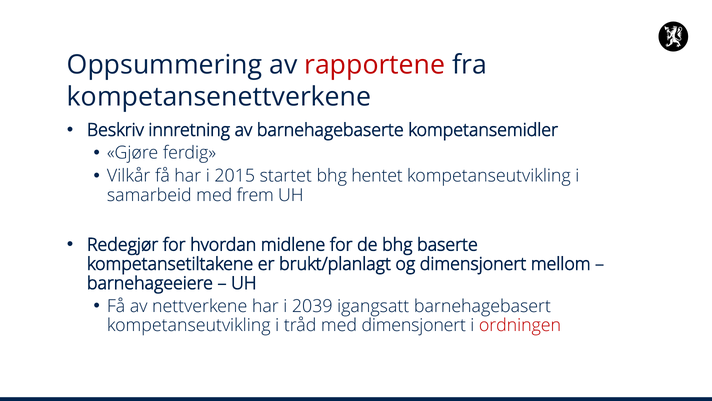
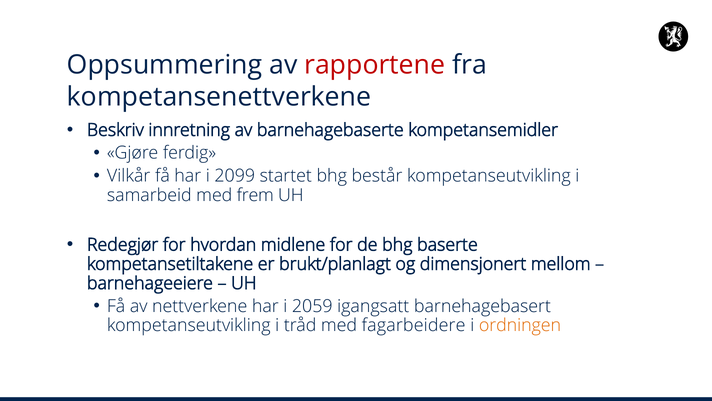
2015: 2015 -> 2099 (235, 176)
hentet: hentet -> består (377, 176)
2039: 2039 -> 2059 (312, 306)
med dimensjonert: dimensjonert -> fagarbeidere (414, 325)
ordningen colour: red -> orange (520, 325)
